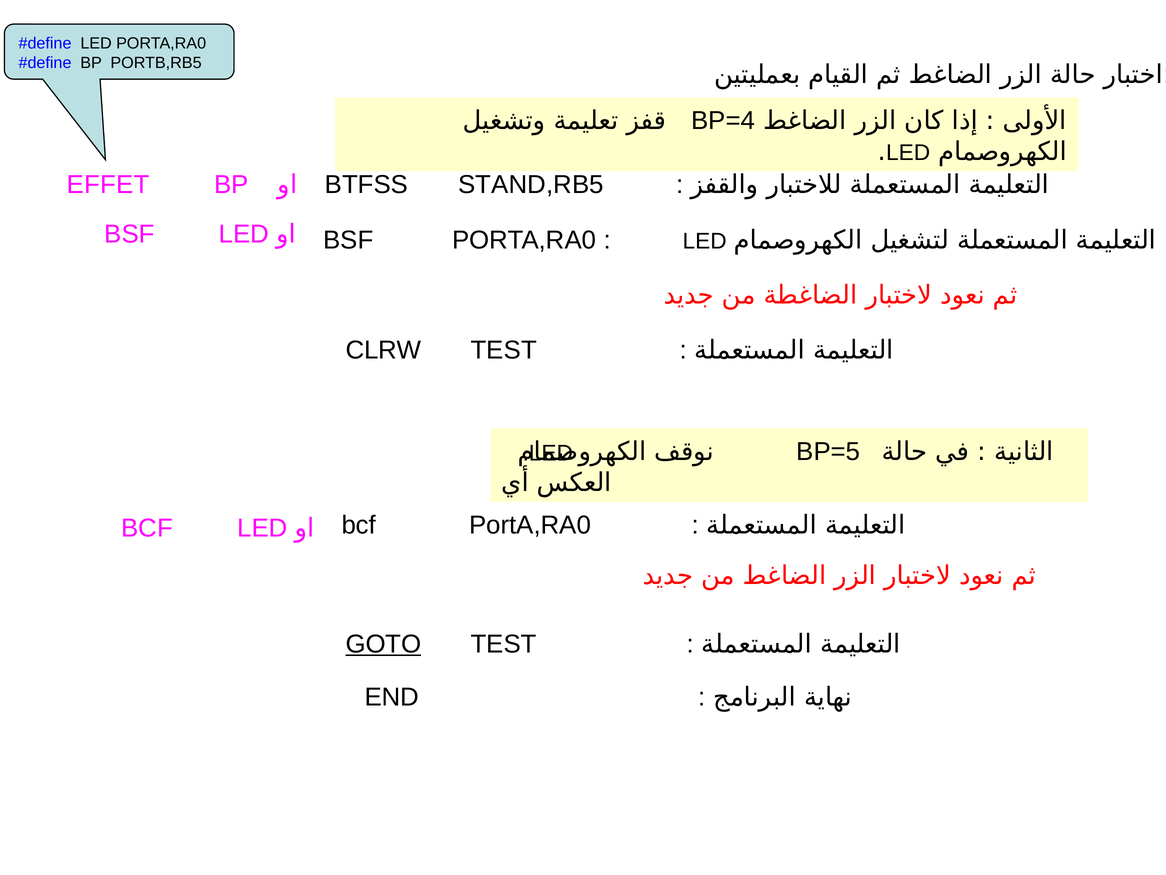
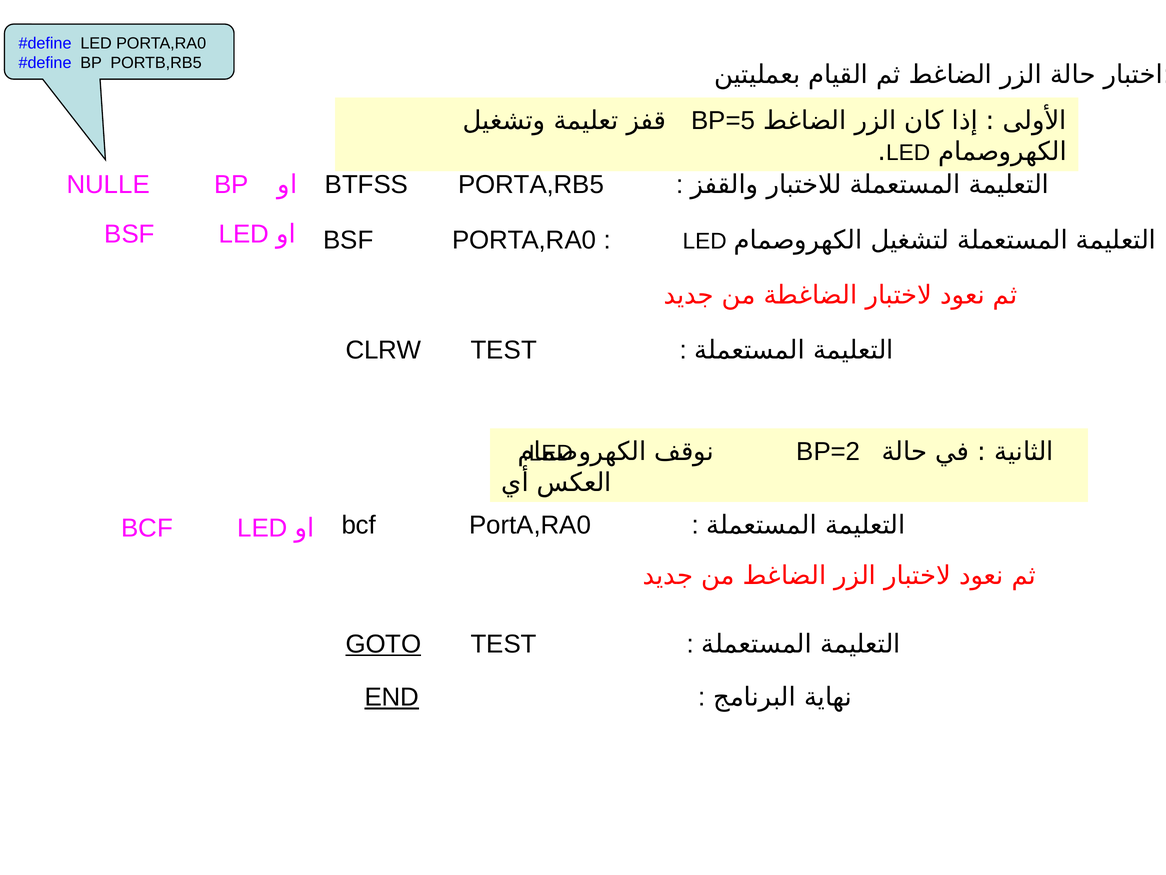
BP=4: BP=4 -> BP=5 (723, 121)
EFFET: EFFET -> NULLE (108, 185)
STAND,RB5: STAND,RB5 -> PORTA,RB5 (531, 185)
BP=5: BP=5 -> BP=2 (828, 451)
END underline: none -> present (392, 697)
